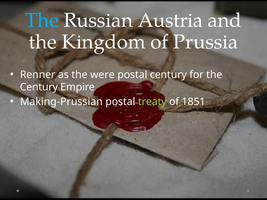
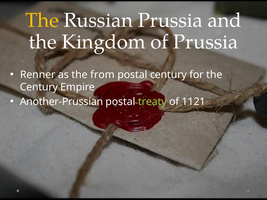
The colour: light blue -> yellow (42, 20)
Russian Austria: Austria -> Prussia (170, 20)
were: were -> from (102, 75)
Making-Prussian: Making-Prussian -> Another-Prussian (61, 102)
1851: 1851 -> 1121 (194, 102)
